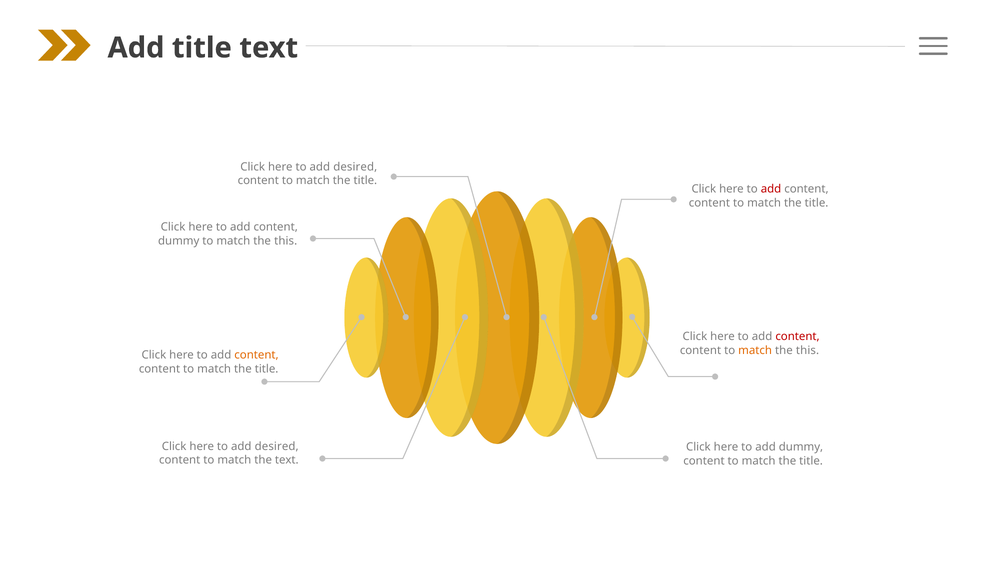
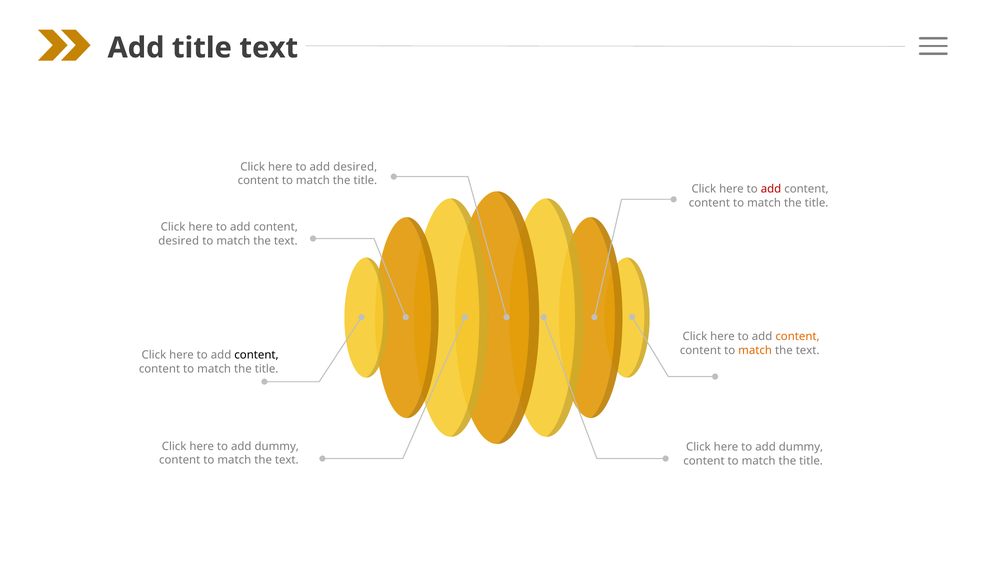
dummy: dummy -> desired (179, 240)
this: this -> text (286, 240)
content colour: red -> orange (798, 336)
this: this -> text (808, 350)
content colour: orange -> black (257, 355)
desired: desired -> dummy (277, 446)
